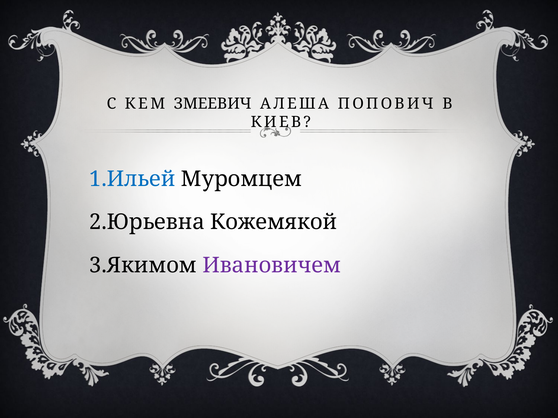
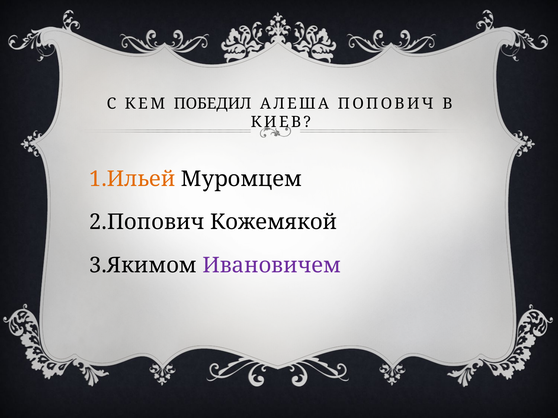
ЗМЕЕВИЧ: ЗМЕЕВИЧ -> ПОБЕДИЛ (213, 104)
1.Ильей colour: blue -> orange (132, 179)
2.Юрьевна: 2.Юрьевна -> 2.Попович (147, 222)
